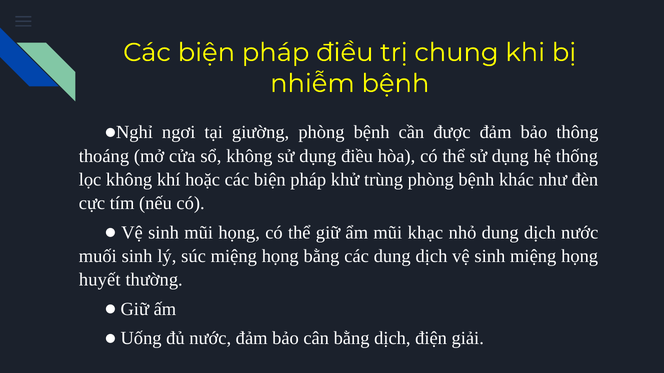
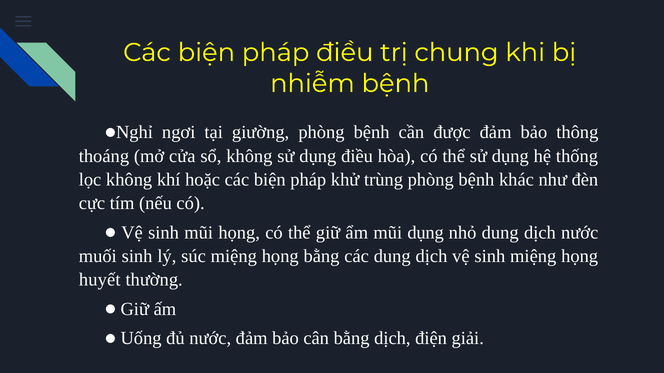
mũi khạc: khạc -> dụng (426, 233)
